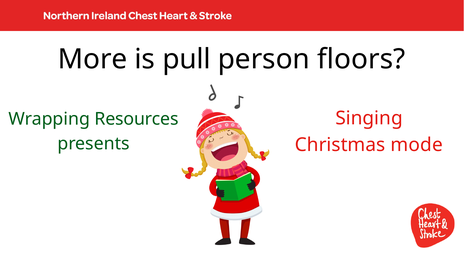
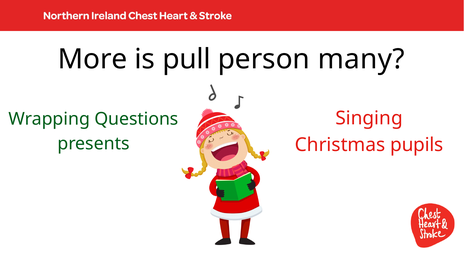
floors: floors -> many (361, 59)
Resources: Resources -> Questions (137, 119)
mode: mode -> pupils (417, 145)
